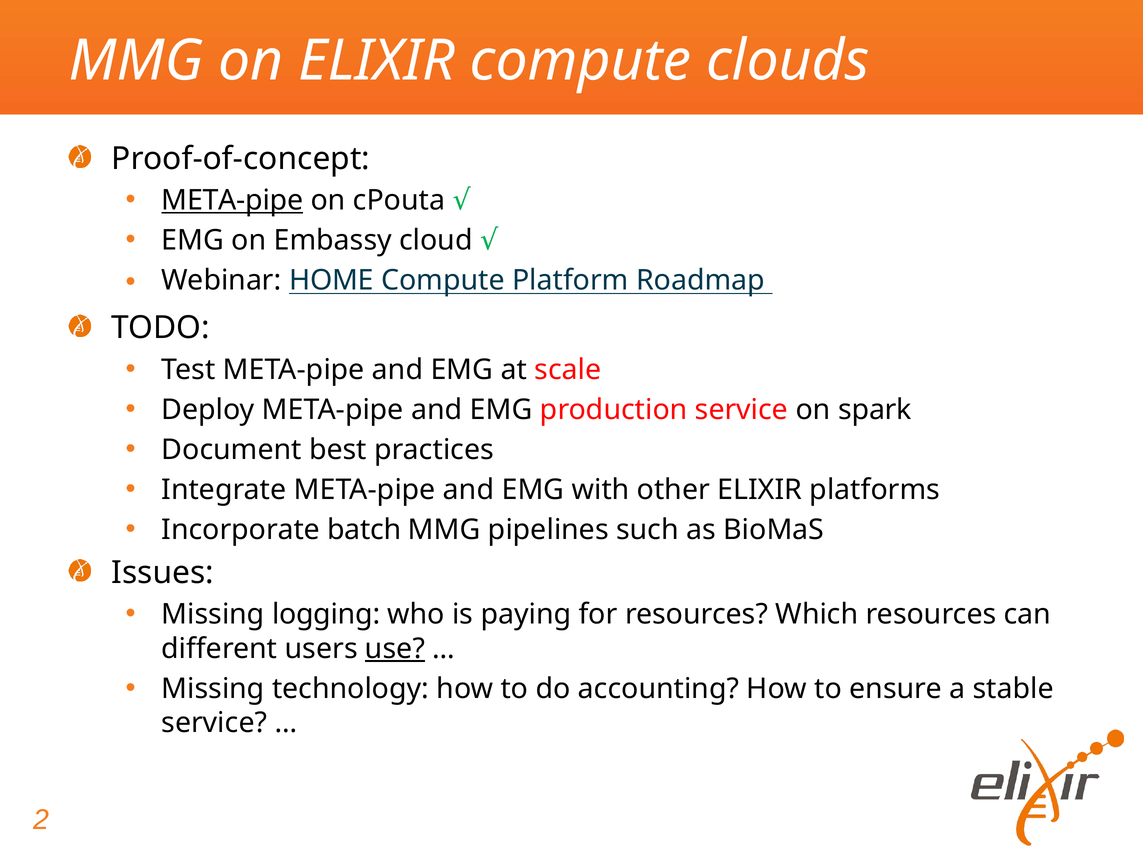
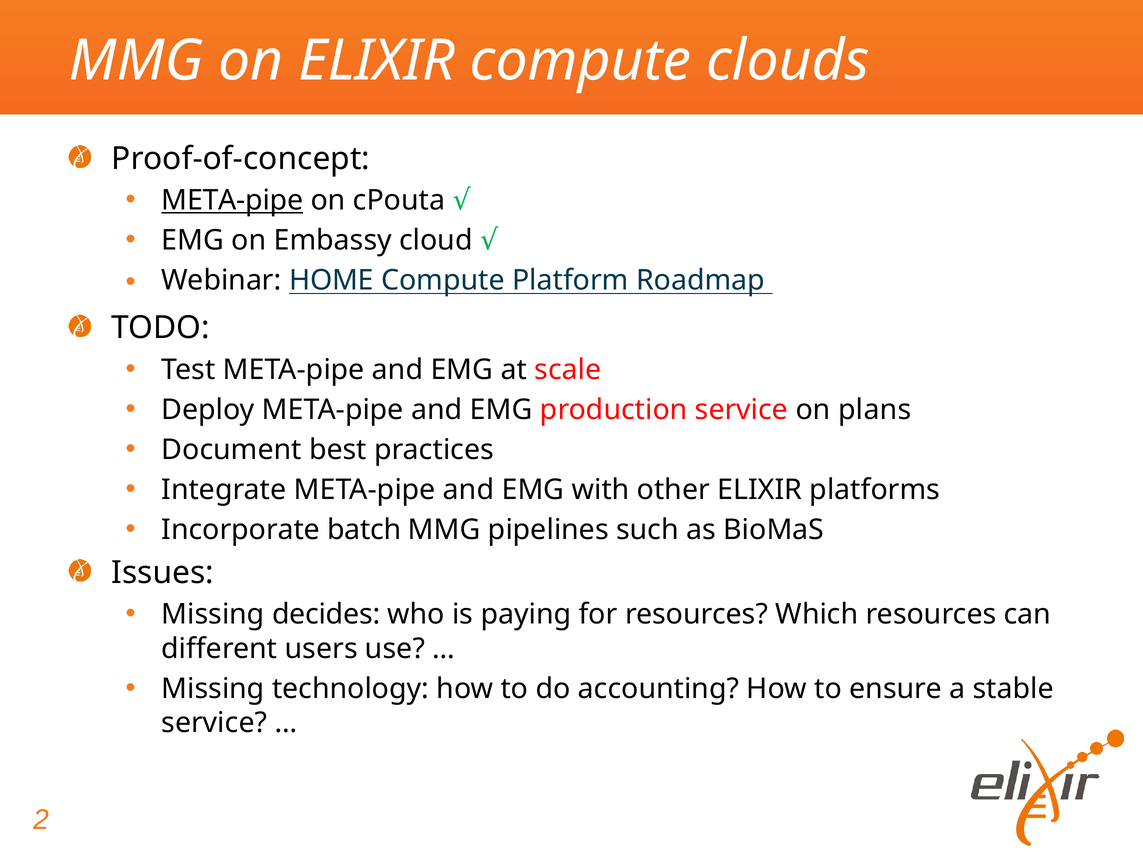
spark: spark -> plans (875, 409)
logging: logging -> decides (326, 614)
use underline: present -> none (395, 648)
